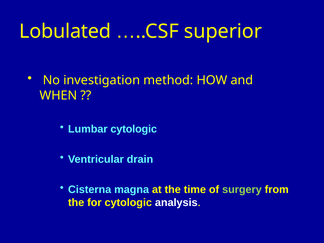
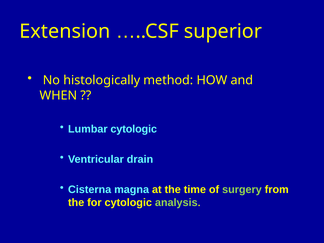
Lobulated: Lobulated -> Extension (65, 31)
investigation: investigation -> histologically (102, 80)
analysis colour: white -> light green (176, 203)
